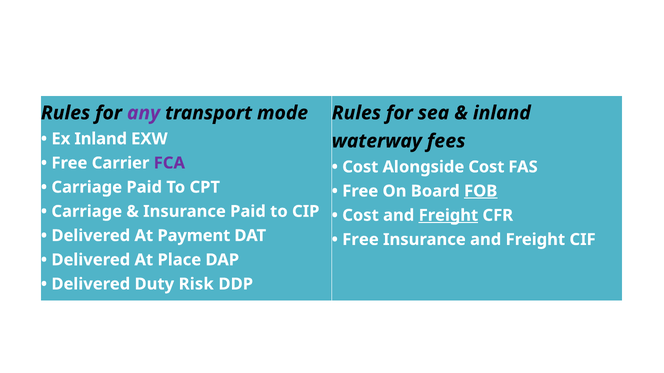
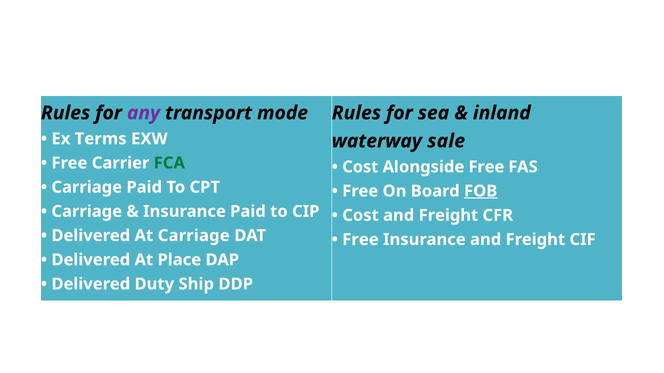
Ex Inland: Inland -> Terms (101, 139)
fees: fees -> sale (446, 141)
FCA colour: purple -> green (169, 163)
Alongside Cost: Cost -> Free (486, 167)
Freight underline: present -> none (448, 216)
At Payment: Payment -> Carriage (194, 236)
Risk: Risk -> Ship (196, 284)
